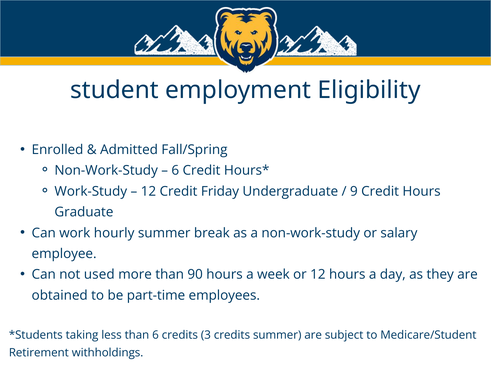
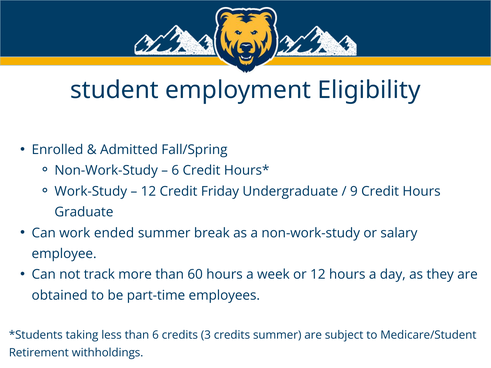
hourly: hourly -> ended (114, 233)
used: used -> track (99, 275)
90: 90 -> 60 (195, 275)
